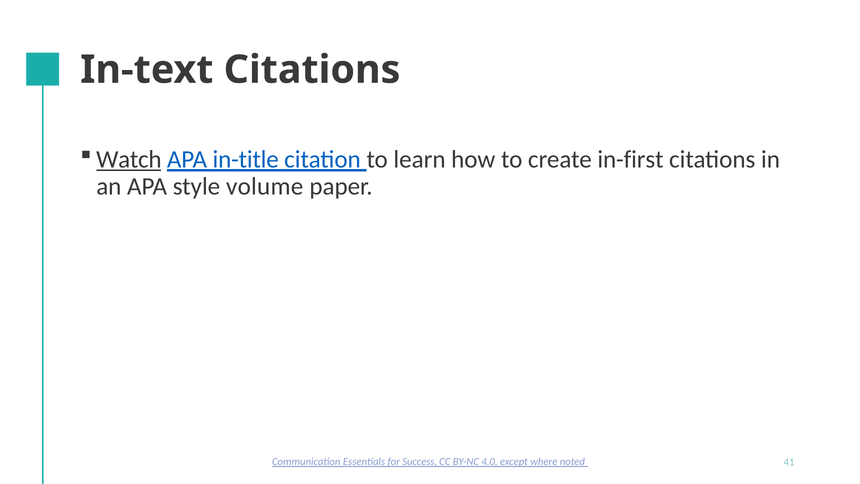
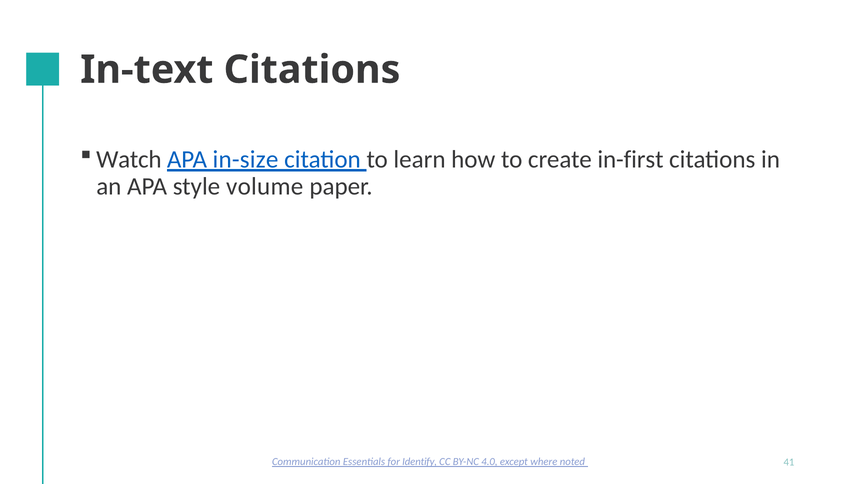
Watch underline: present -> none (129, 159)
in-title: in-title -> in-size (245, 159)
Success: Success -> Identify (420, 462)
